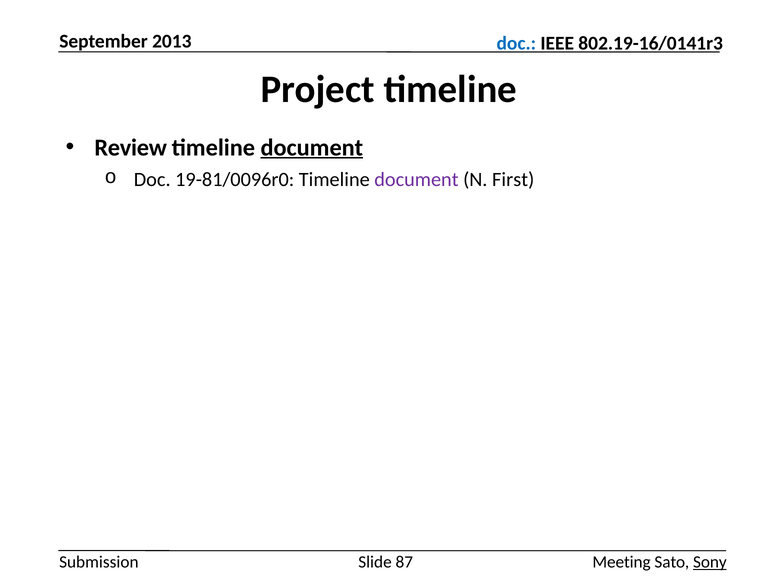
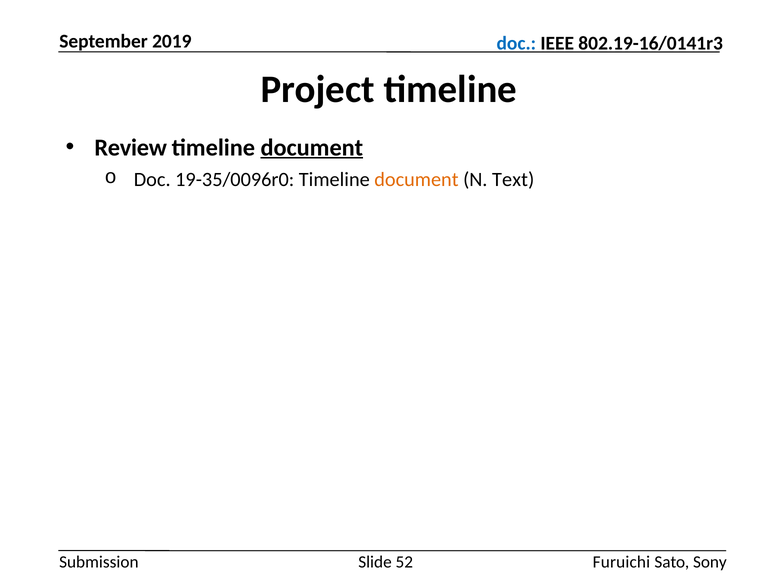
2013: 2013 -> 2019 (172, 41)
19-81/0096r0: 19-81/0096r0 -> 19-35/0096r0 (235, 180)
document colour: purple -> orange (416, 180)
First: First -> Text (513, 180)
87: 87 -> 52 (404, 563)
Meeting: Meeting -> Furuichi (621, 563)
Sony underline: present -> none (710, 563)
